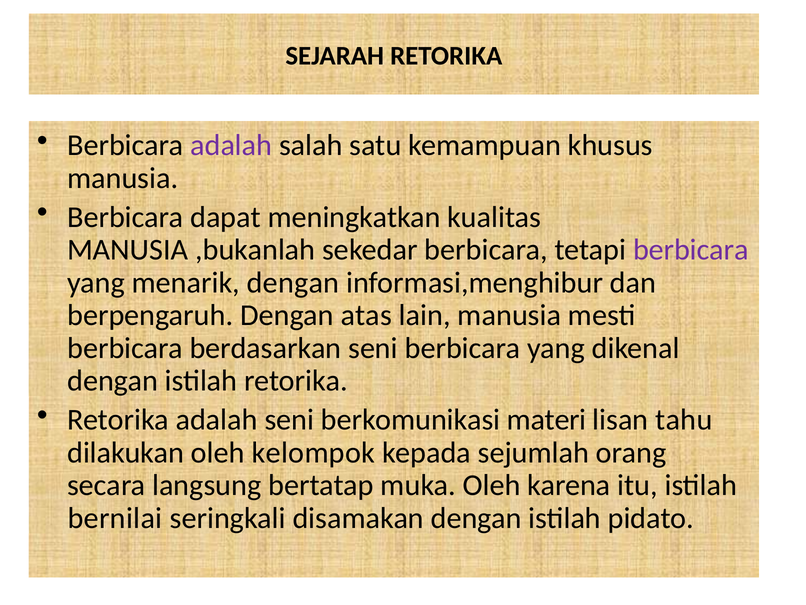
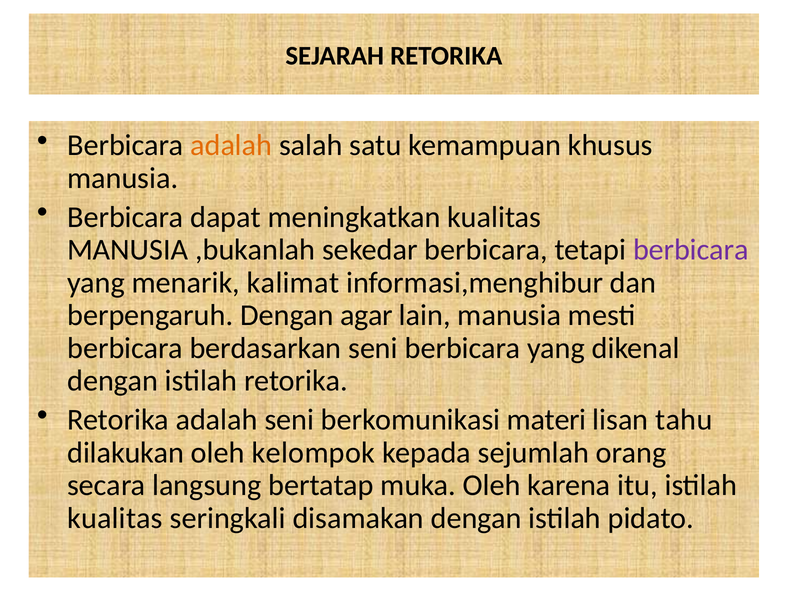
adalah colour: purple -> orange (231, 145)
menarik dengan: dengan -> kalimat (293, 282)
atas: atas -> agar (366, 315)
bernilai: bernilai -> kualitas (115, 518)
